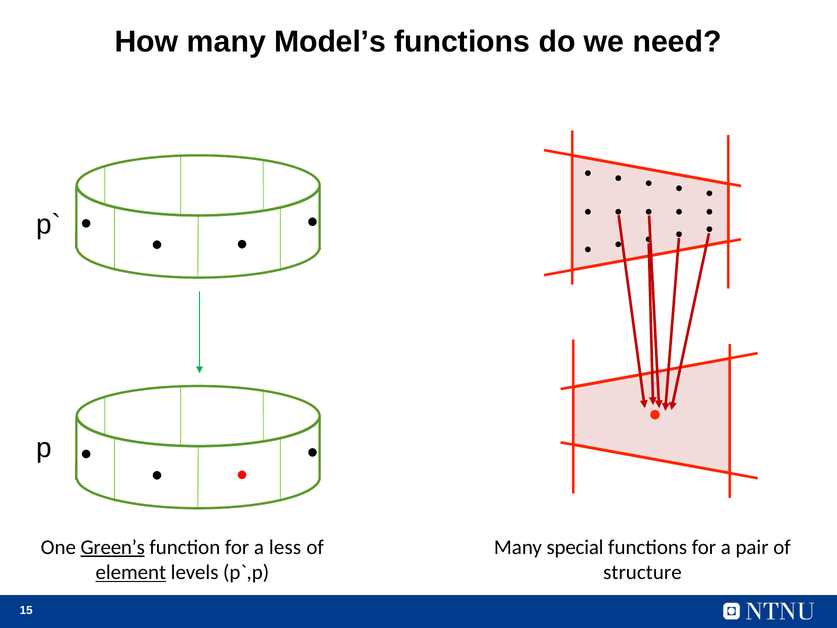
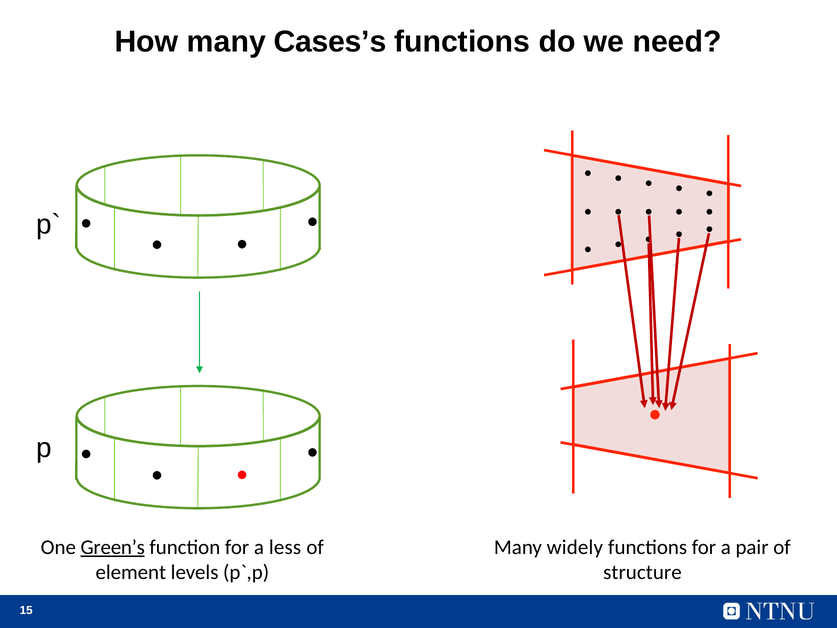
Model’s: Model’s -> Cases’s (330, 42)
special: special -> widely (575, 547)
element underline: present -> none (131, 572)
